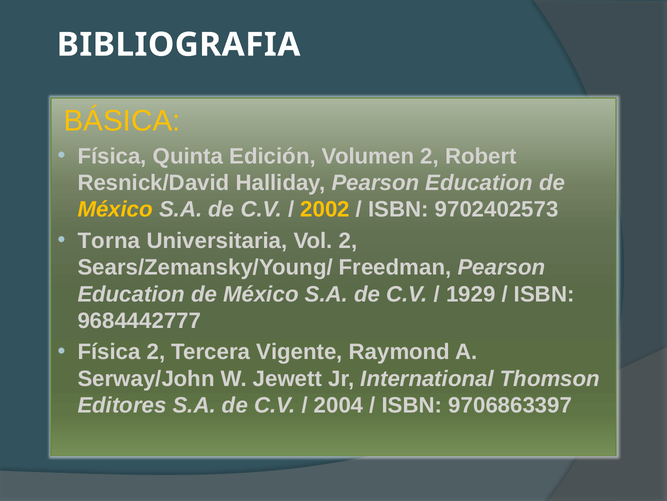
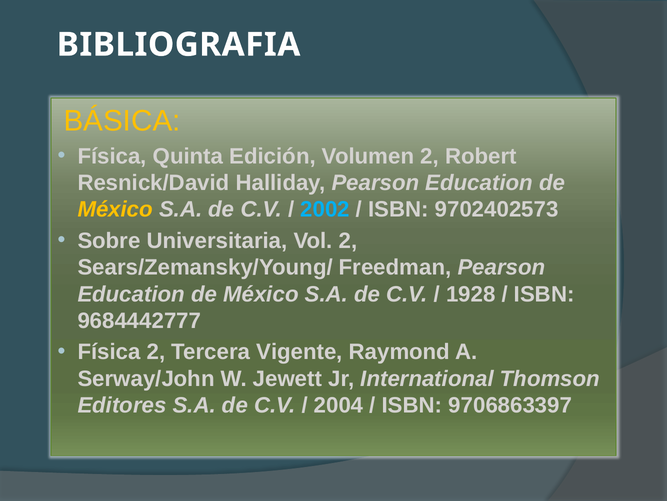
2002 colour: yellow -> light blue (325, 209)
Torna: Torna -> Sobre (109, 240)
1929: 1929 -> 1928 (471, 294)
